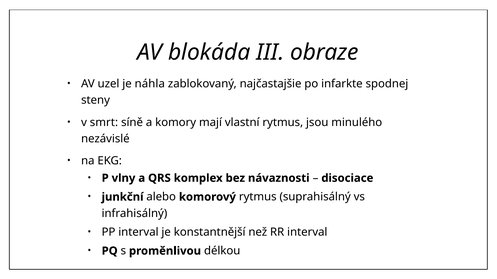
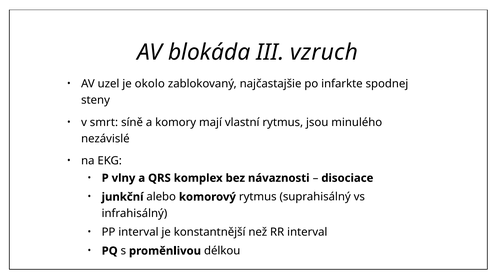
obraze: obraze -> vzruch (324, 52)
náhla: náhla -> okolo (150, 84)
